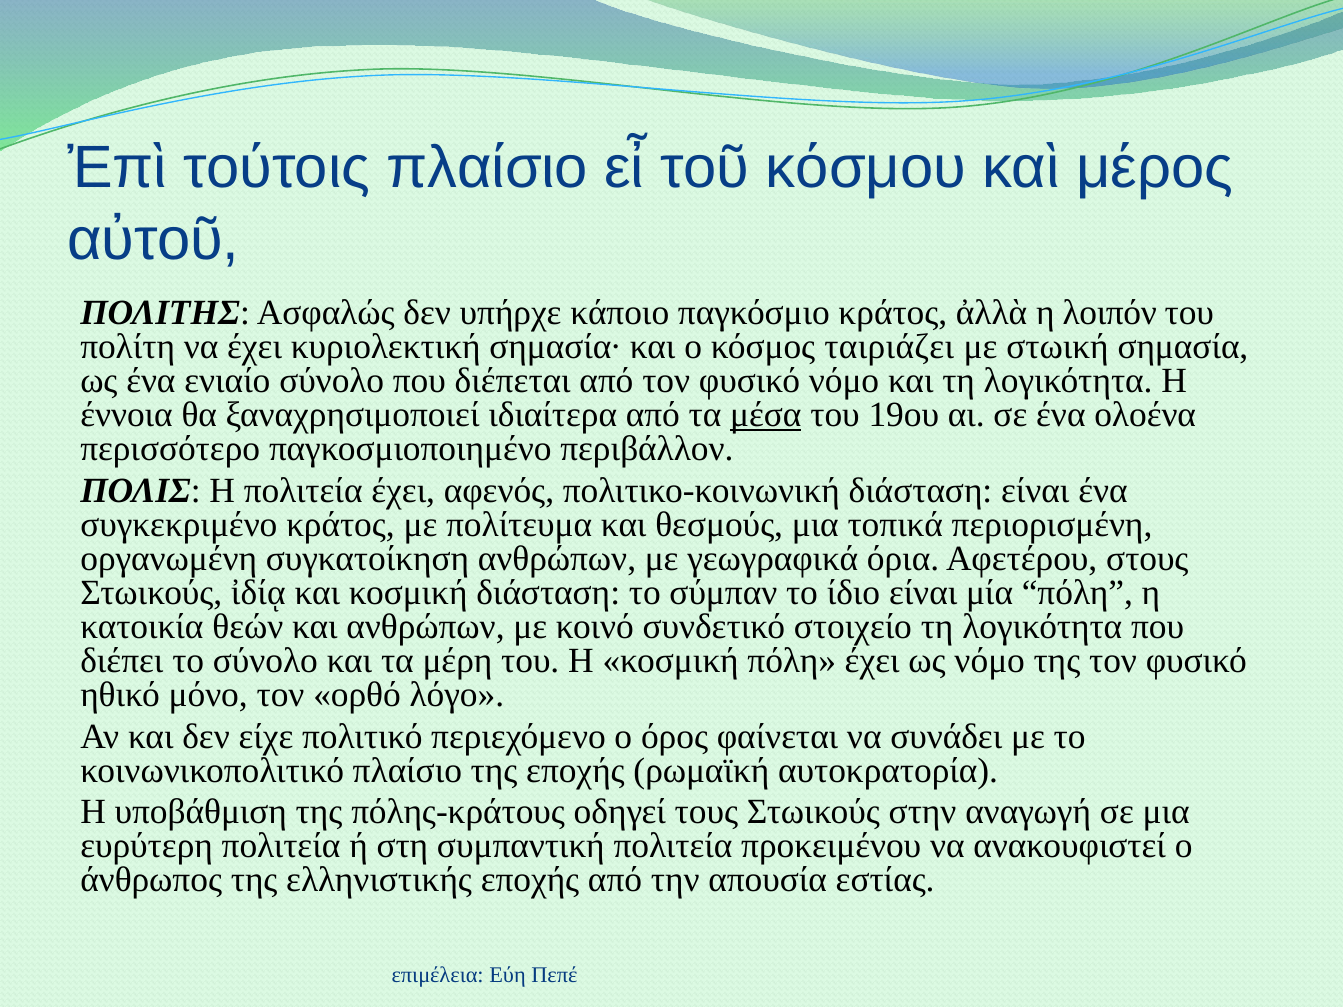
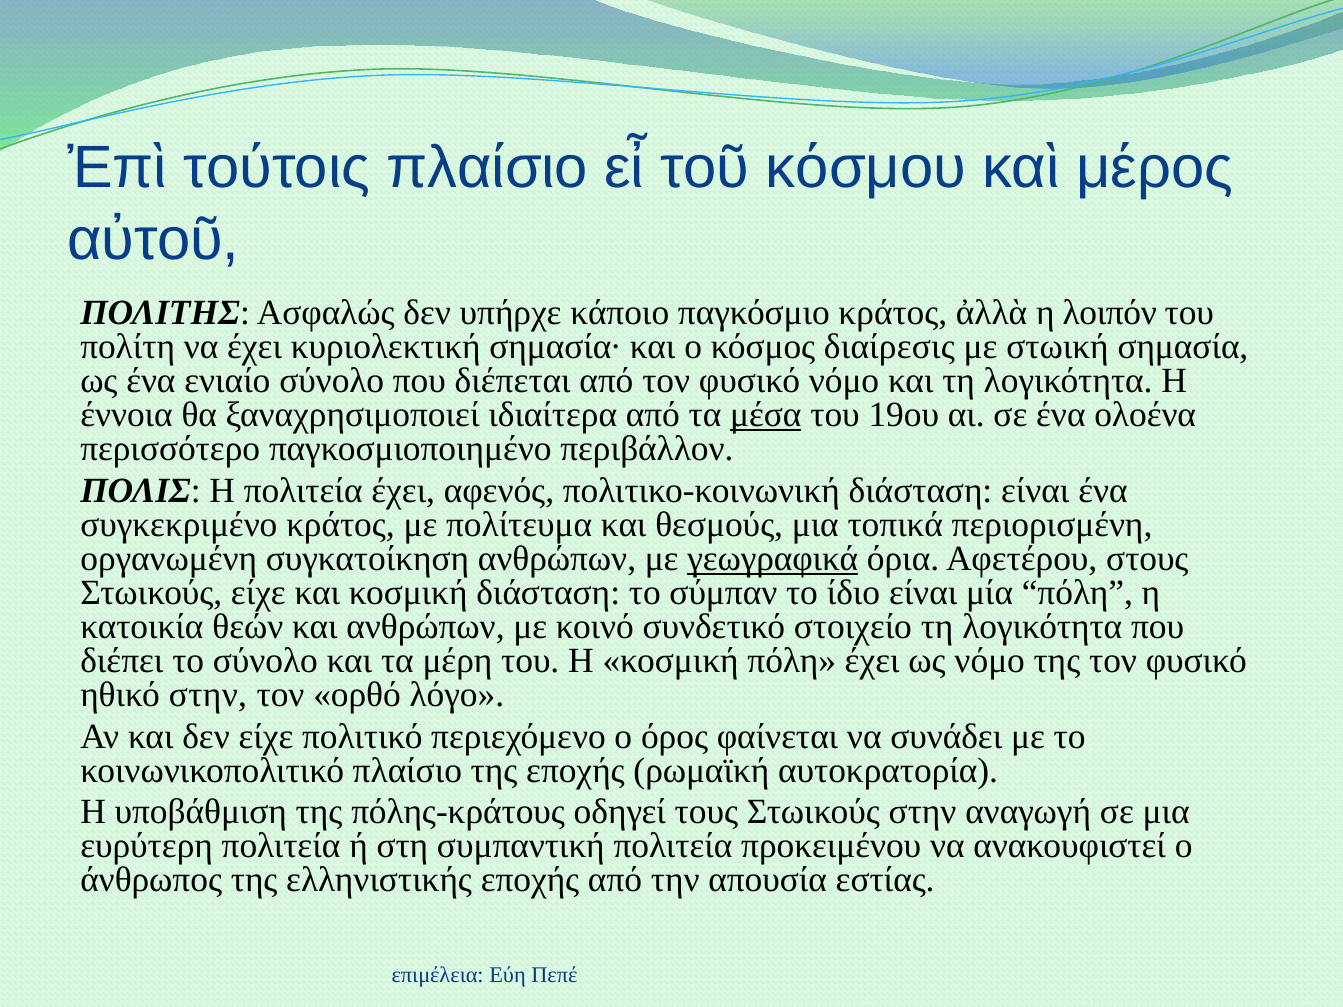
ταιριάζει: ταιριάζει -> διαίρεσις (889, 347)
γεωγραφικά underline: none -> present (773, 559)
Στωικούς ἰδίᾳ: ἰδίᾳ -> είχε (258, 593)
ηθικό μόνο: μόνο -> στην (208, 695)
